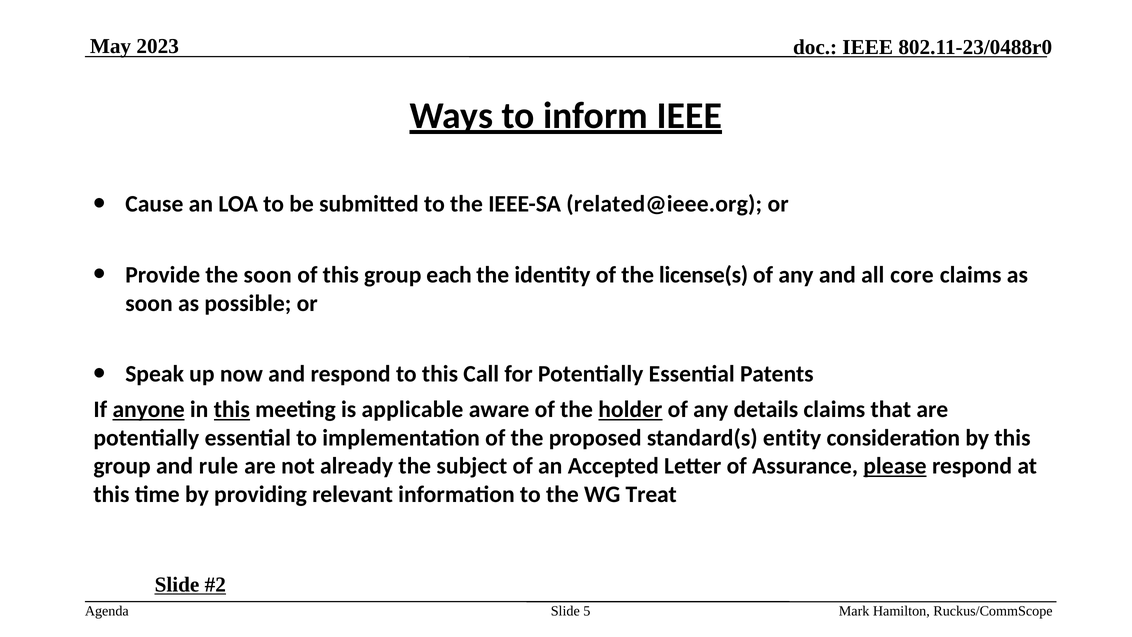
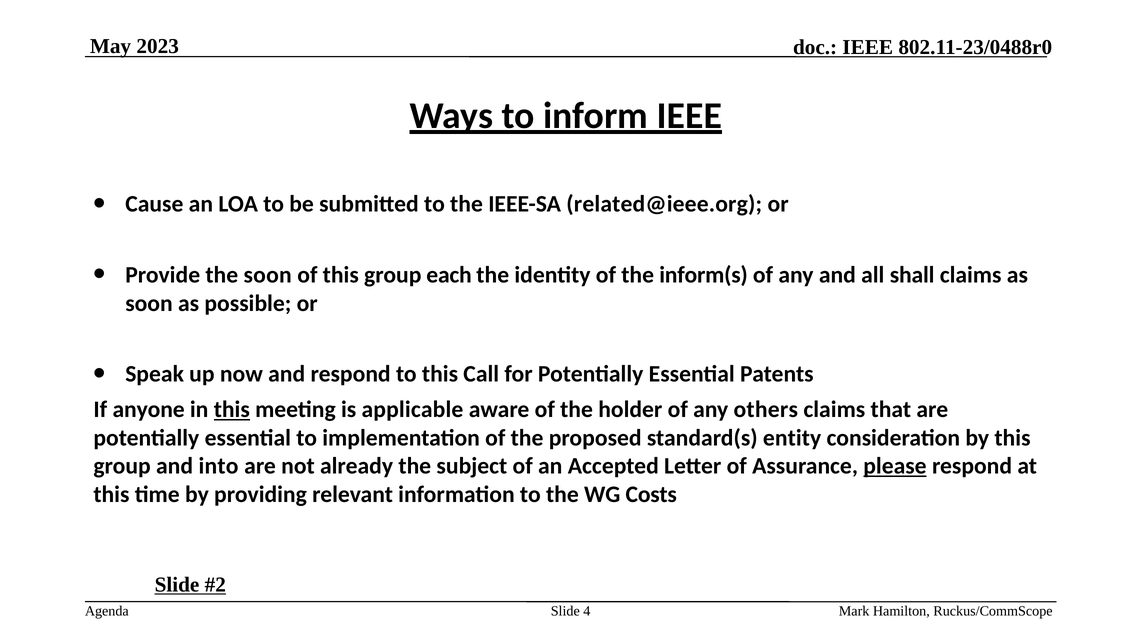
license(s: license(s -> inform(s (704, 275)
core: core -> shall (912, 275)
anyone underline: present -> none (149, 409)
holder underline: present -> none (630, 409)
details: details -> others (766, 409)
rule: rule -> into (219, 466)
Treat: Treat -> Costs (651, 494)
5: 5 -> 4 (587, 611)
